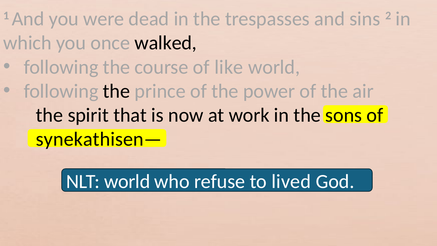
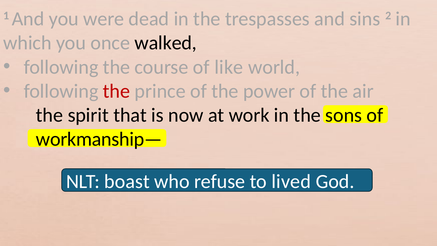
the colour: black -> red (117, 91)
synekathisen—: synekathisen— -> workmanship— (99, 139)
NLT world: world -> boast (127, 181)
